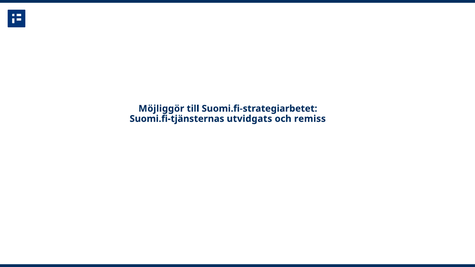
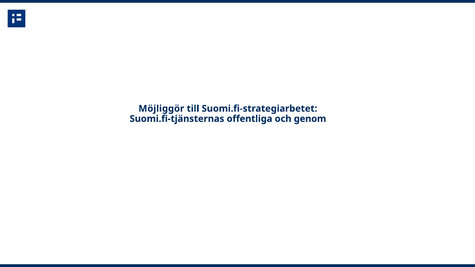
utvidgats: utvidgats -> offentliga (249, 119)
remiss: remiss -> genom (310, 119)
